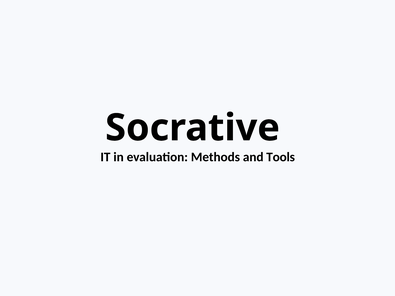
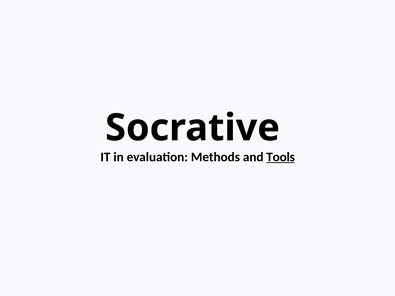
Tools underline: none -> present (281, 157)
